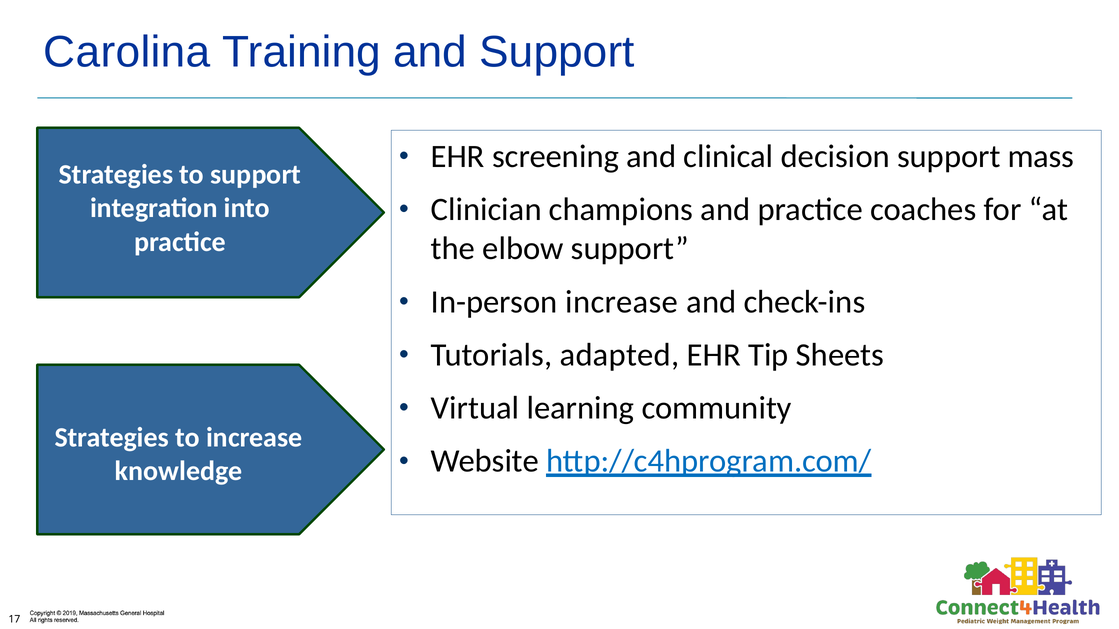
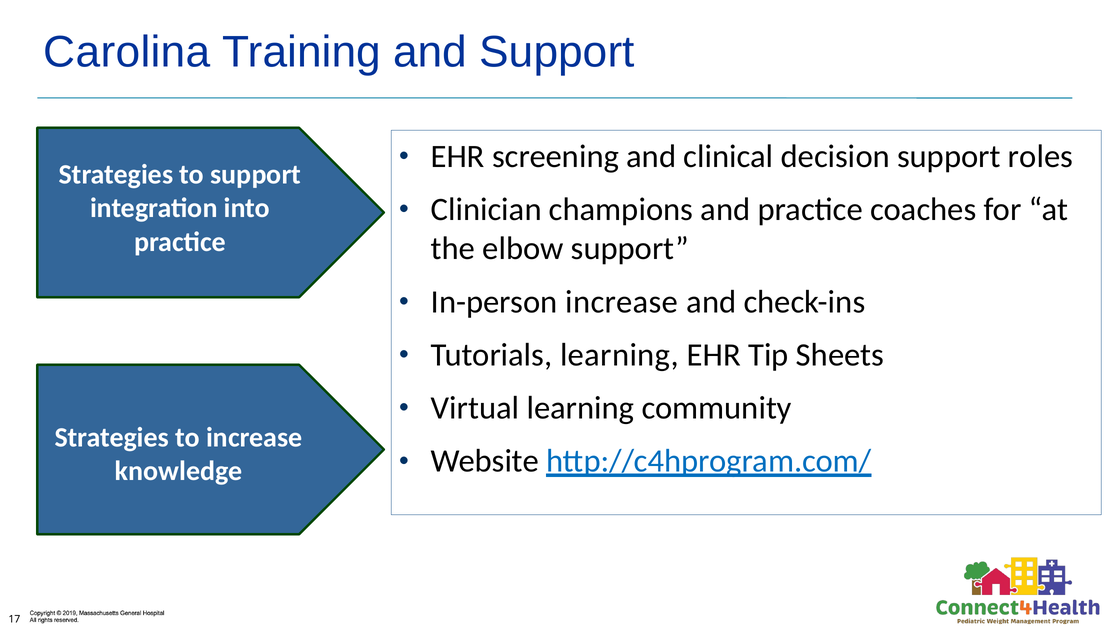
mass: mass -> roles (1041, 156)
Tutorials adapted: adapted -> learning (619, 355)
